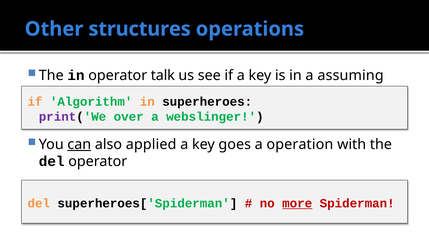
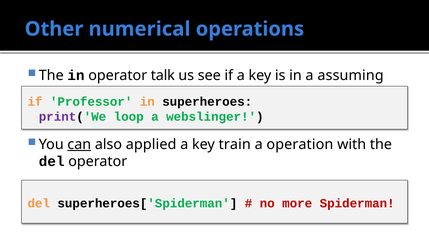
structures: structures -> numerical (139, 29)
Algorithm: Algorithm -> Professor (91, 101)
over: over -> loop (129, 116)
goes: goes -> train (235, 144)
more underline: present -> none (297, 203)
